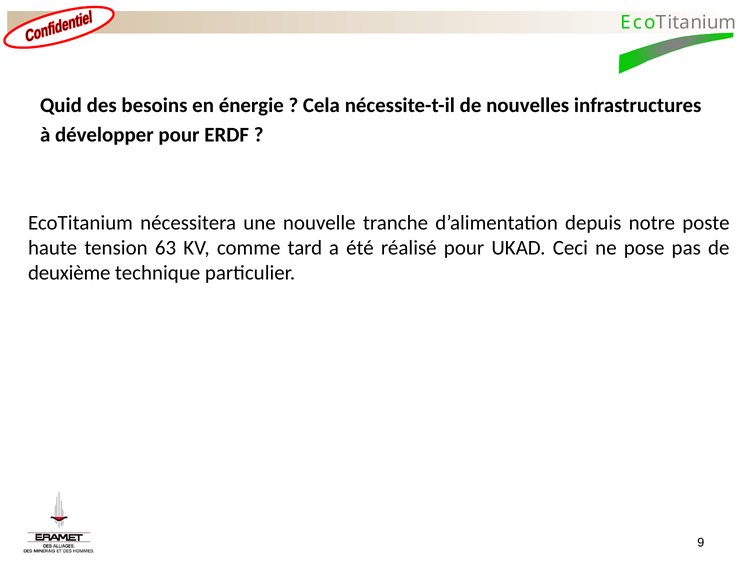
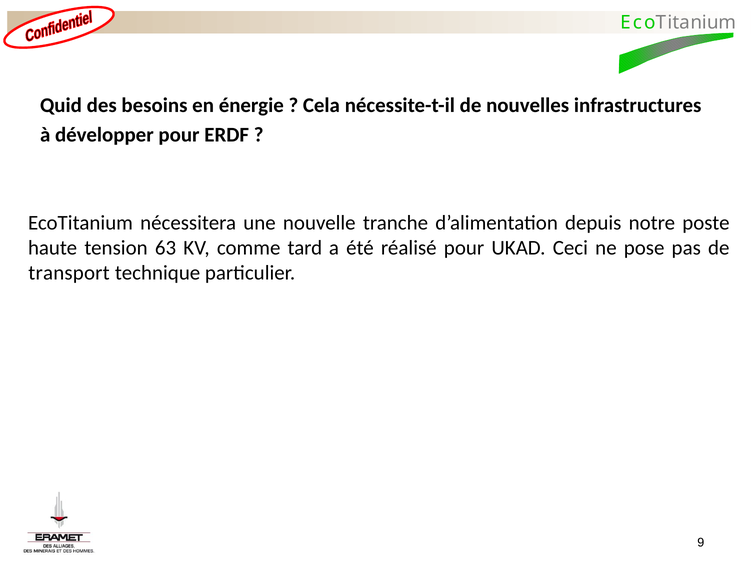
deuxième: deuxième -> transport (69, 273)
